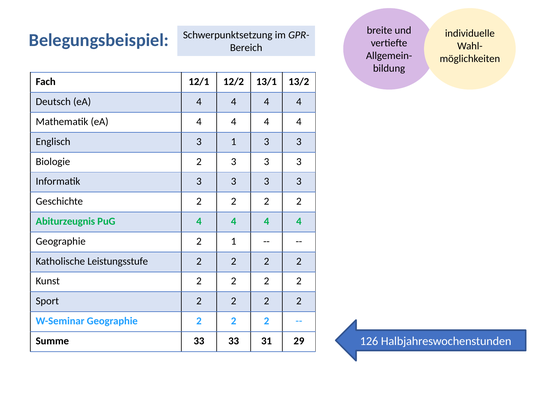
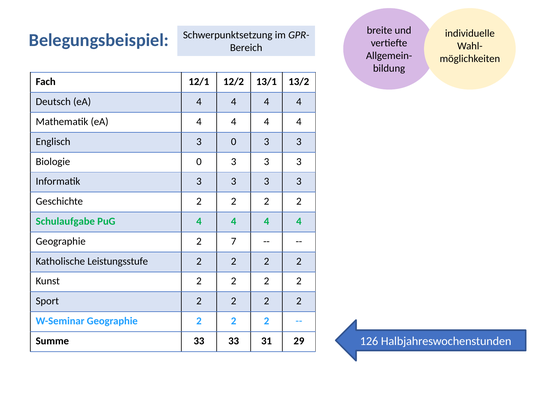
3 1: 1 -> 0 (234, 142)
Biologie 2: 2 -> 0 (199, 162)
Abiturzeugnis: Abiturzeugnis -> Schulaufgabe (65, 221)
2 1: 1 -> 7 (234, 241)
